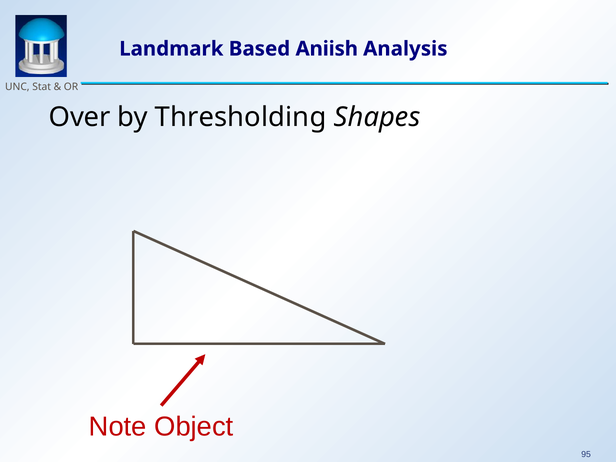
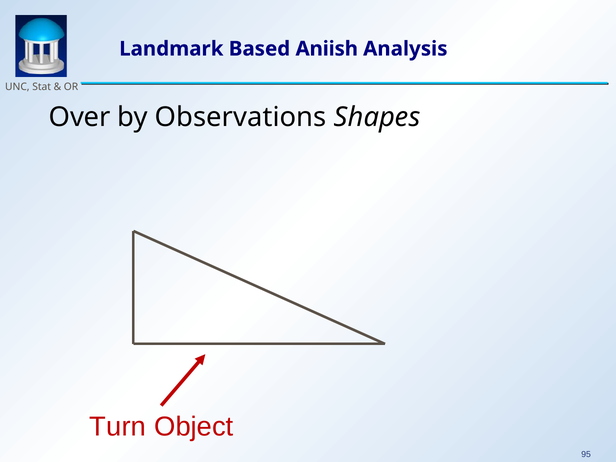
Thresholding: Thresholding -> Observations (241, 117)
Note: Note -> Turn (118, 427)
